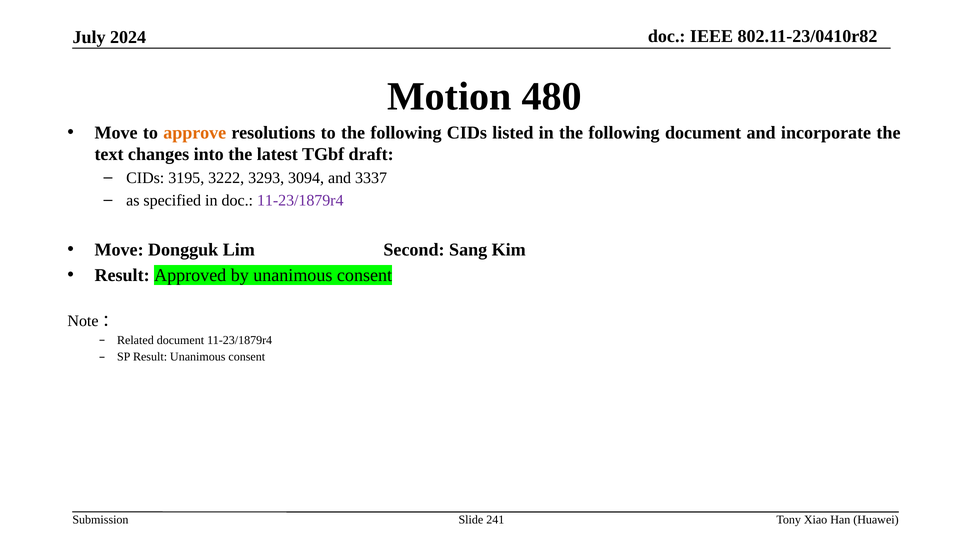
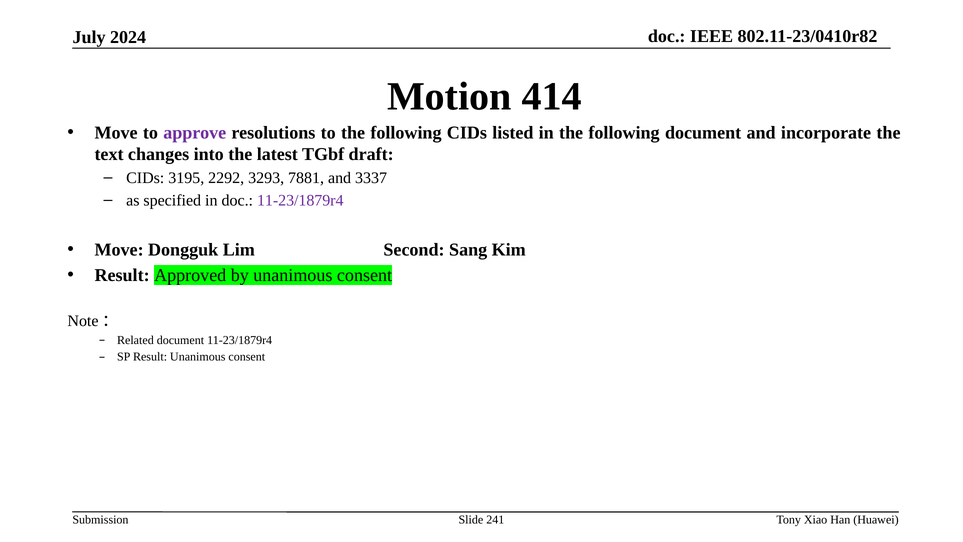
480: 480 -> 414 (552, 97)
approve colour: orange -> purple (195, 133)
3222: 3222 -> 2292 (226, 178)
3094: 3094 -> 7881 (306, 178)
